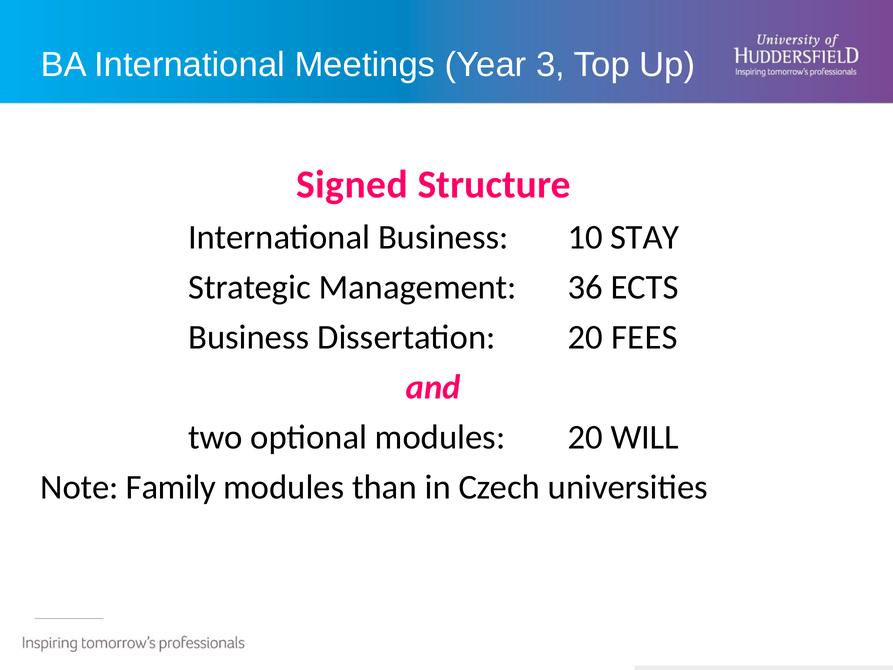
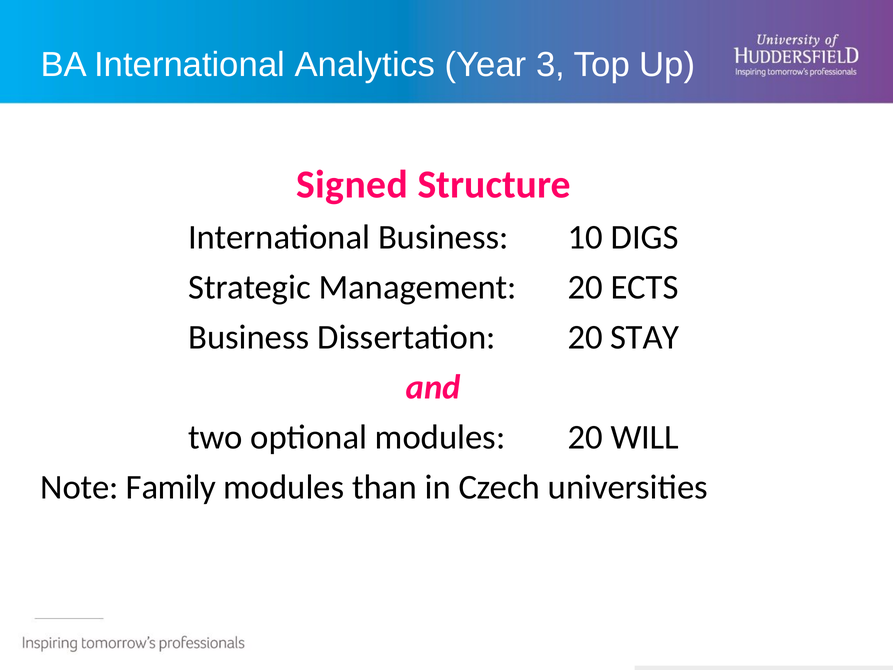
Meetings: Meetings -> Analytics (365, 65)
STAY: STAY -> DIGS (645, 237)
Management 36: 36 -> 20 (585, 287)
FEES: FEES -> STAY (645, 337)
